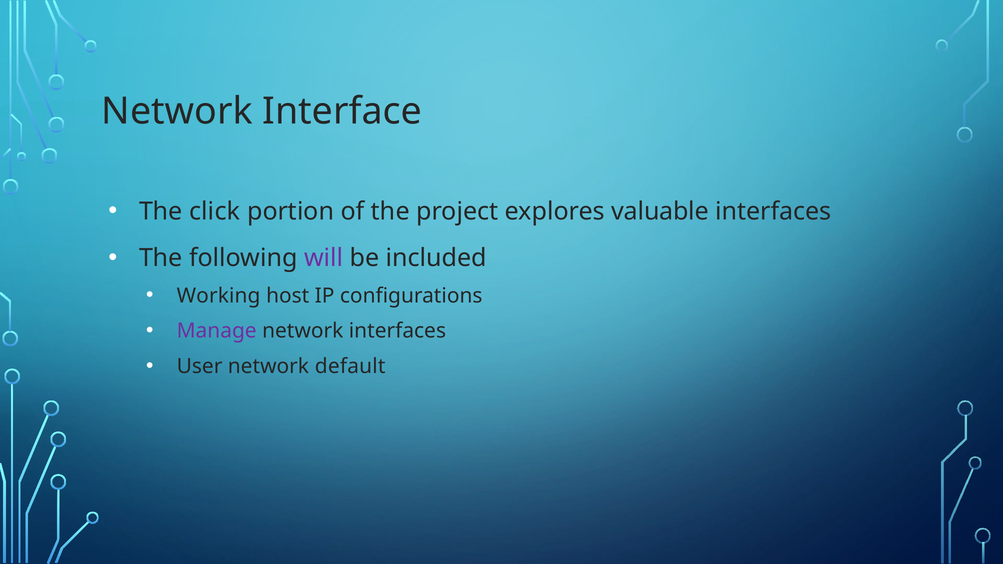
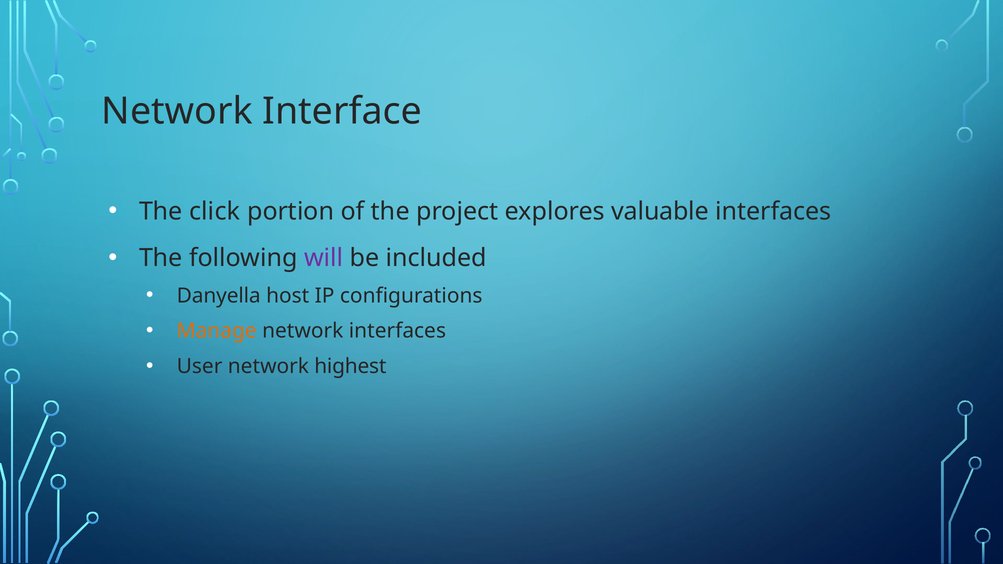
Working: Working -> Danyella (219, 296)
Manage colour: purple -> orange (217, 331)
default: default -> highest (350, 366)
